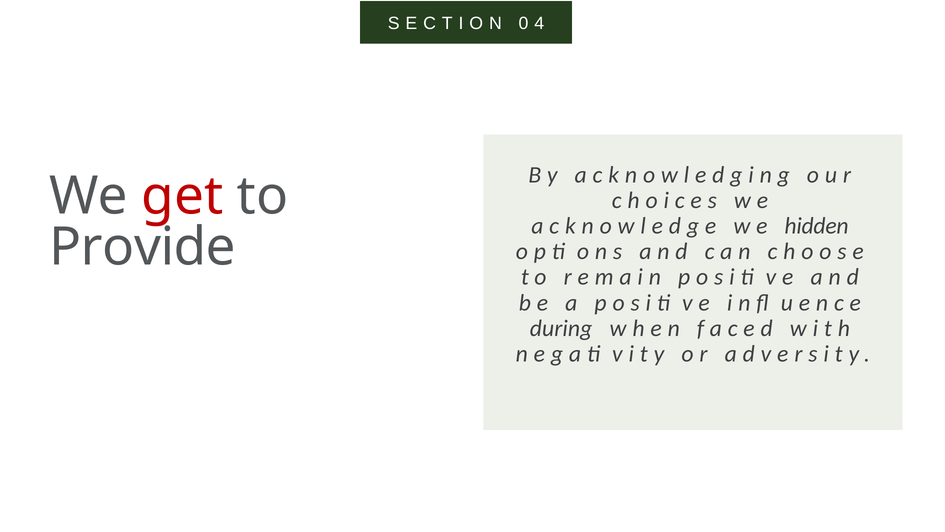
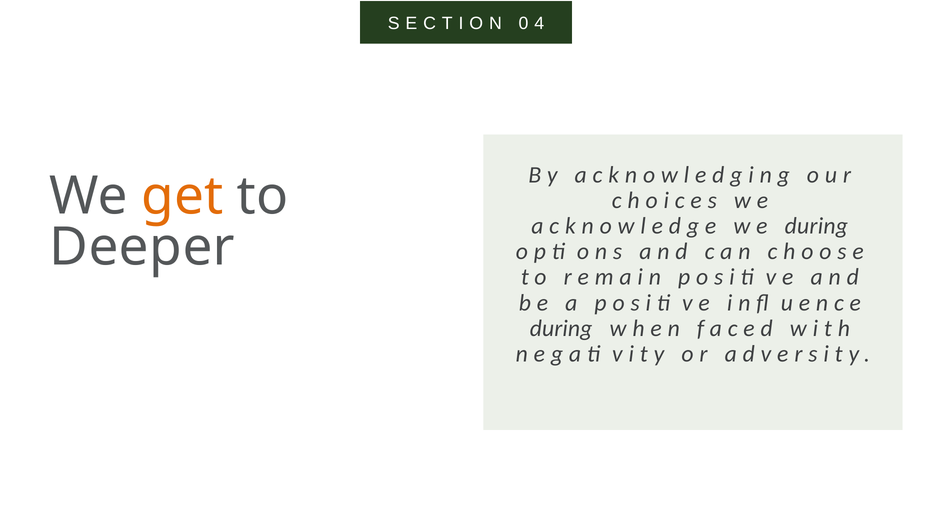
get colour: red -> orange (182, 196)
hidden: hidden -> during (816, 226)
Provide: Provide -> Deeper (142, 247)
